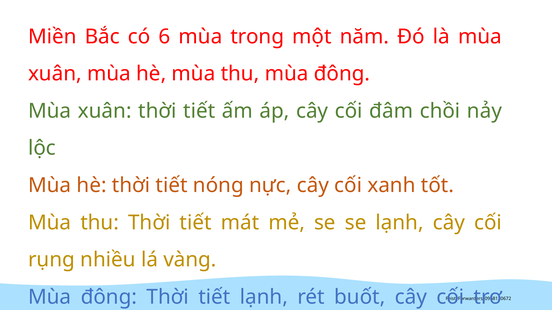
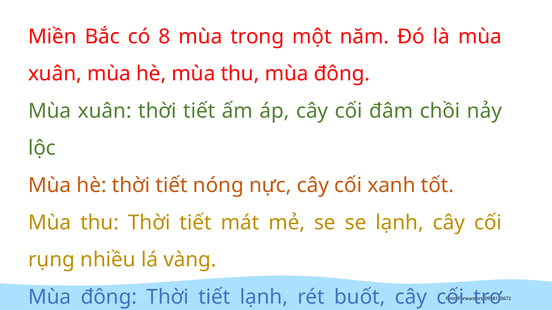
6: 6 -> 8 (164, 37)
